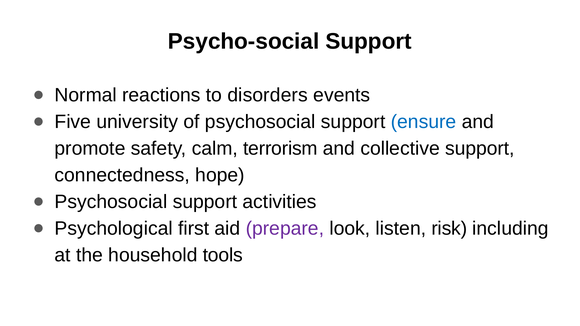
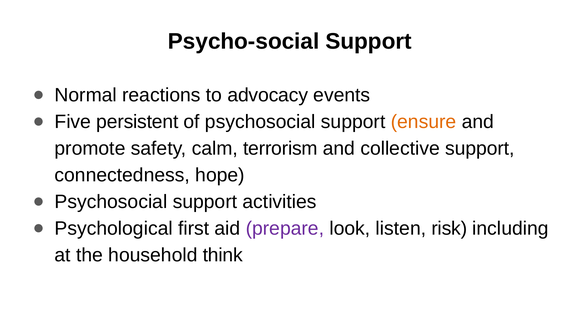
disorders: disorders -> advocacy (268, 95)
university: university -> persistent (137, 122)
ensure colour: blue -> orange (424, 122)
tools: tools -> think (223, 255)
